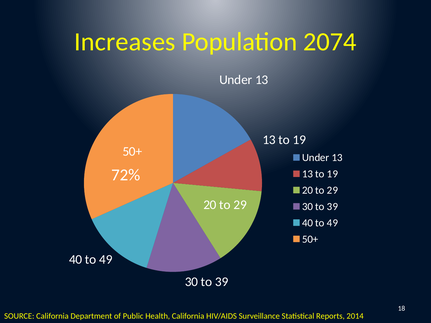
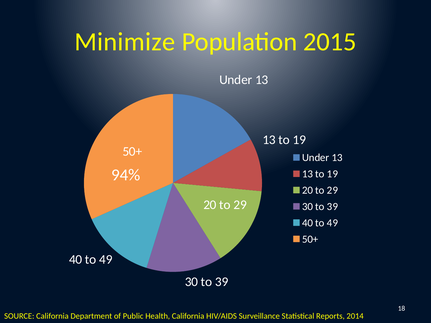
Increases: Increases -> Minimize (125, 42)
2074: 2074 -> 2015 (330, 42)
72%: 72% -> 94% (126, 175)
